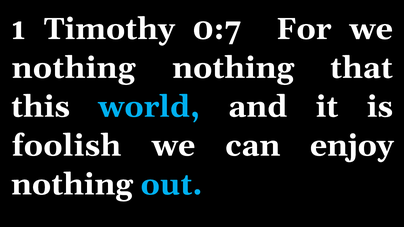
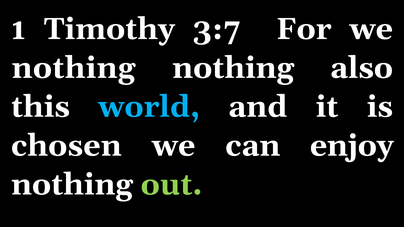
0:7: 0:7 -> 3:7 (216, 29)
that: that -> also (362, 68)
foolish: foolish -> chosen (66, 146)
out colour: light blue -> light green (171, 185)
